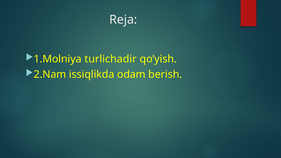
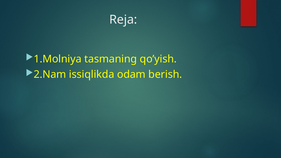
turlichadir: turlichadir -> tasmaning (111, 59)
